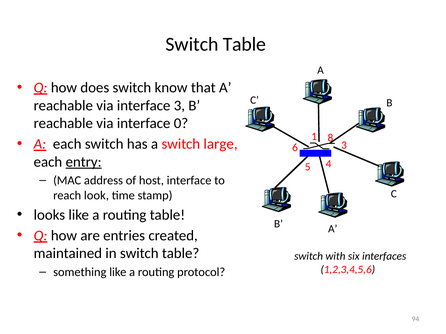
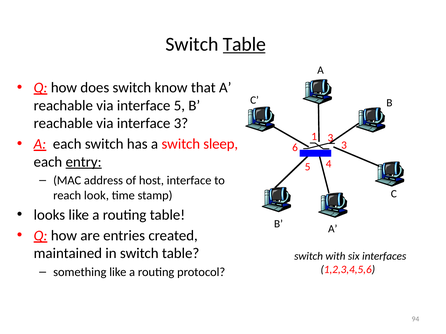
Table underline: none -> present (244, 44)
interface 3: 3 -> 5 (179, 106)
interface 0: 0 -> 3 (181, 123)
1 8: 8 -> 3 (330, 138)
large: large -> sleep (221, 144)
